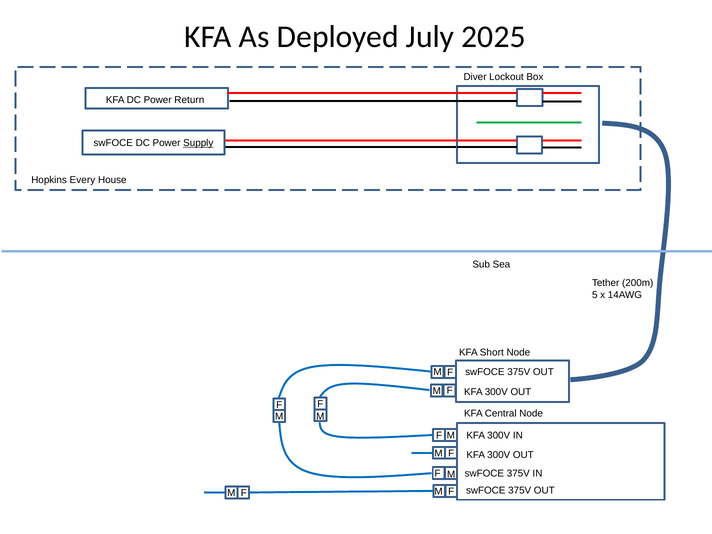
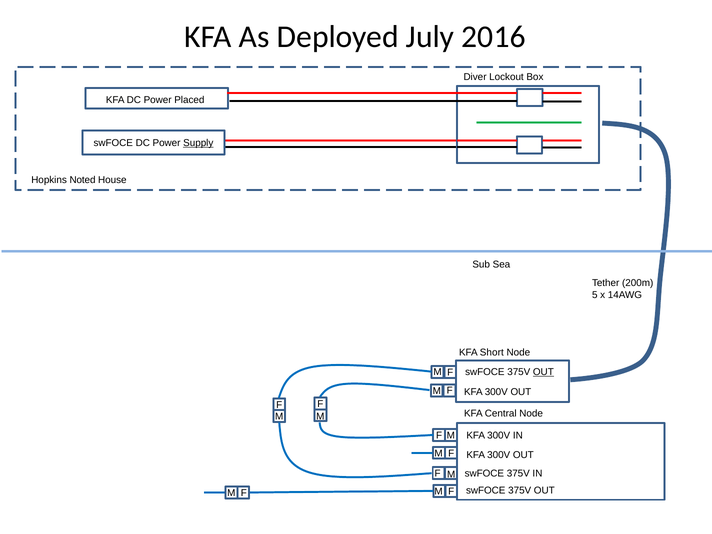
2025: 2025 -> 2016 (494, 37)
Return: Return -> Placed (189, 100)
Every: Every -> Noted (83, 180)
OUT underline: none -> present (543, 372)
